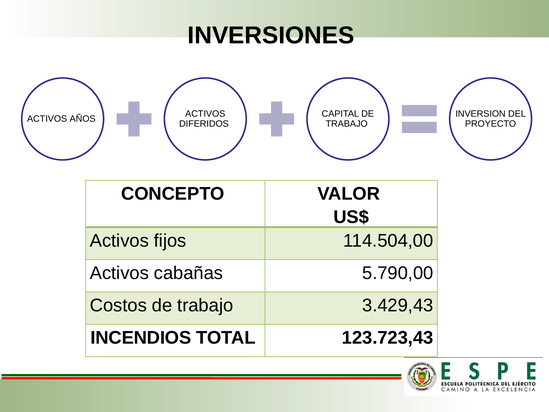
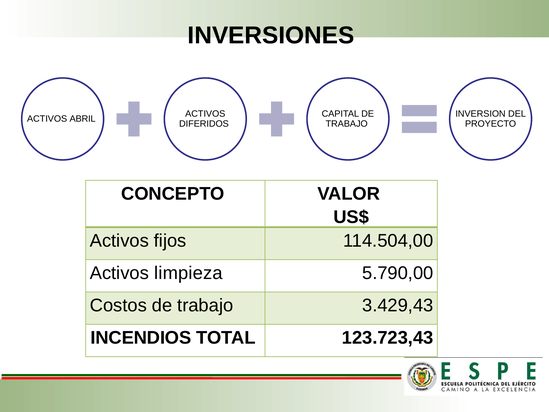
AÑOS: AÑOS -> ABRIL (83, 119)
cabañas: cabañas -> limpieza (188, 273)
